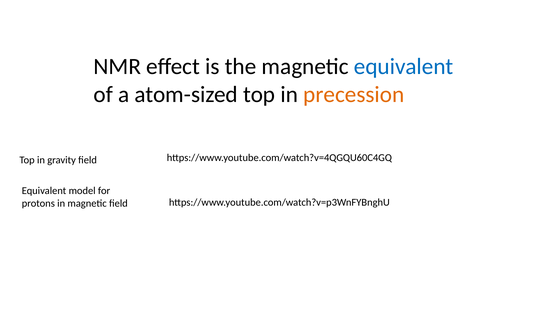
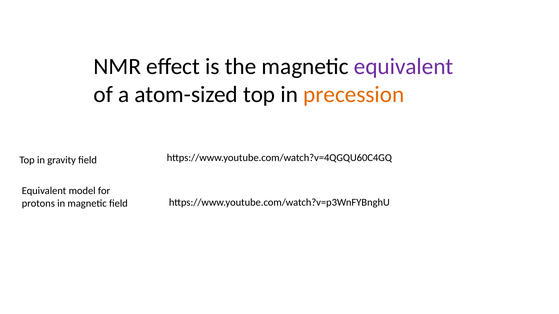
equivalent colour: blue -> purple (404, 67)
